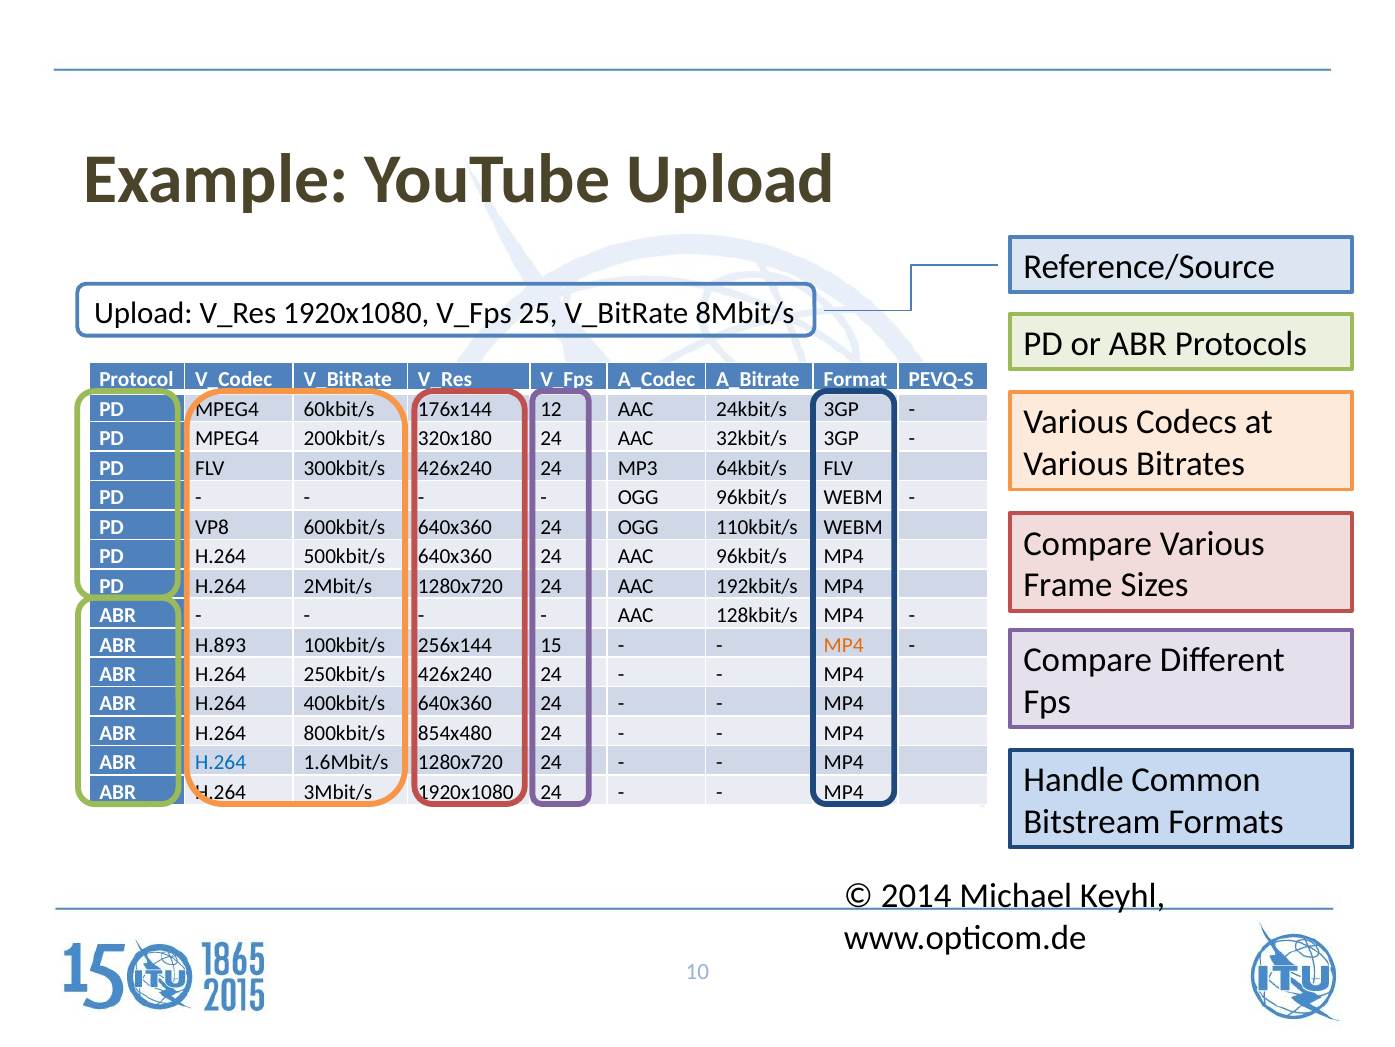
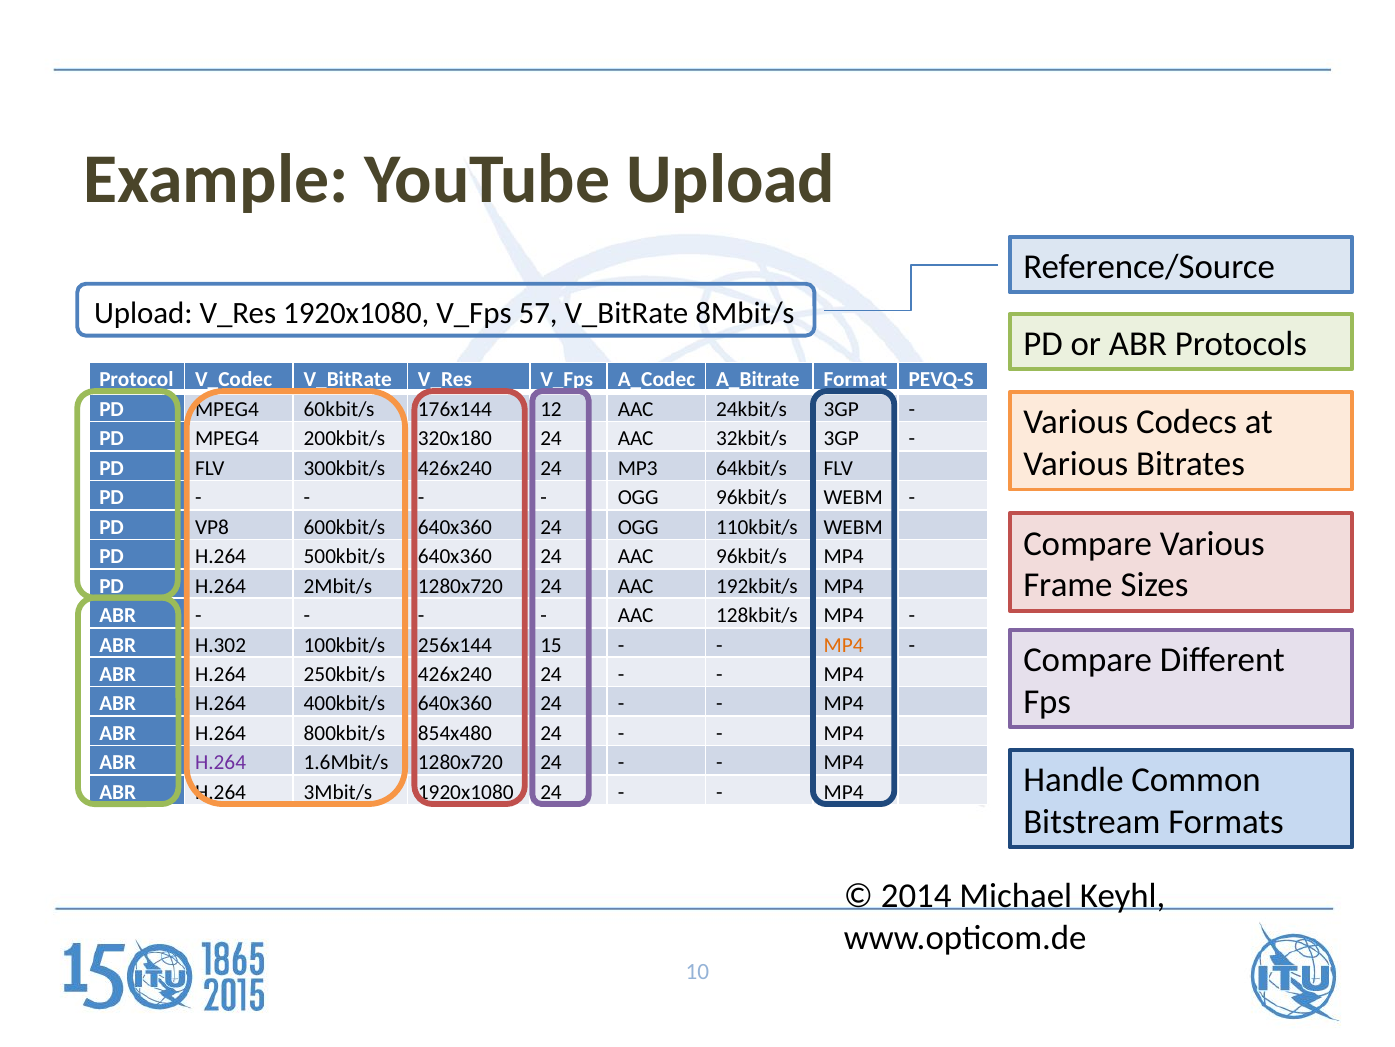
25: 25 -> 57 (538, 313)
H.893: H.893 -> H.302 (221, 645)
H.264 colour: blue -> purple (221, 762)
